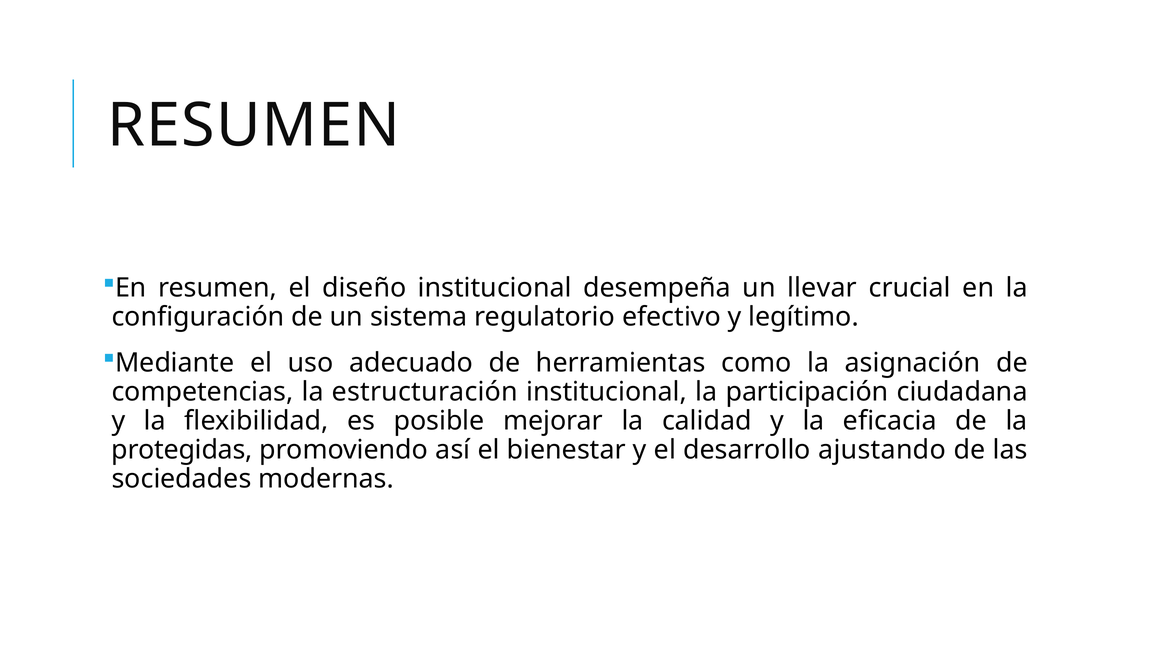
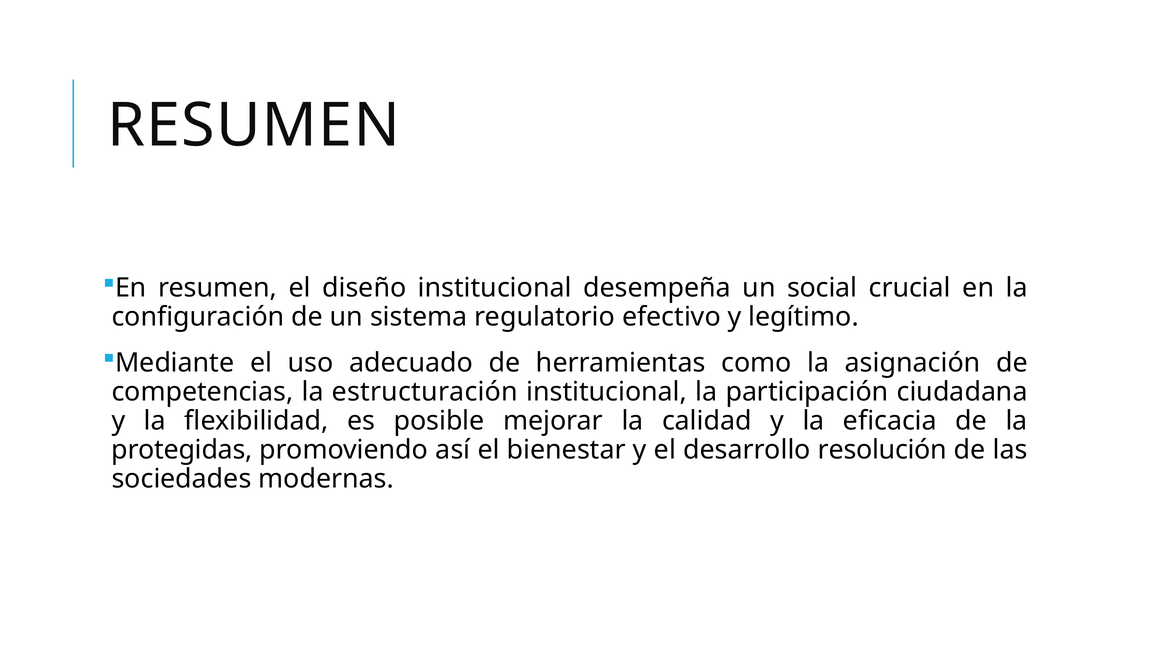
llevar: llevar -> social (822, 288)
ajustando: ajustando -> resolución (882, 450)
